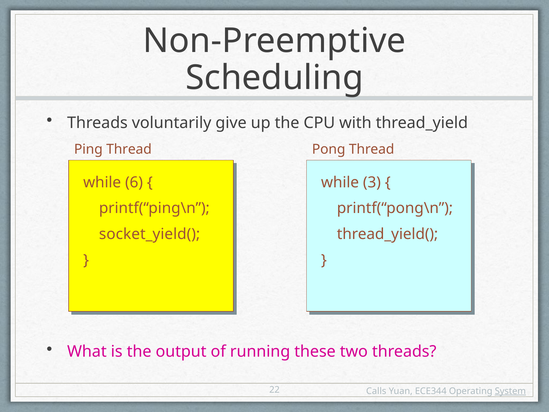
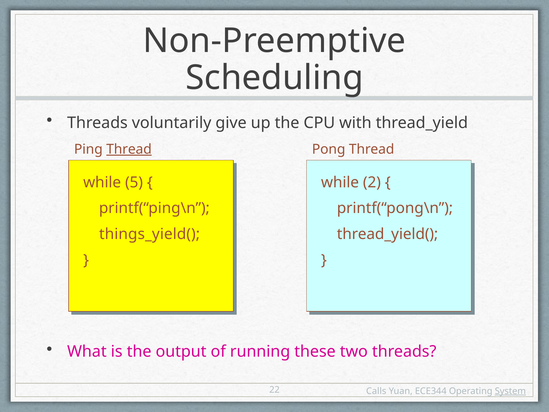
Thread underline: none -> present (129, 149)
6: 6 -> 5 (134, 182)
3: 3 -> 2 (372, 182)
socket_yield(: socket_yield( -> things_yield( (150, 234)
